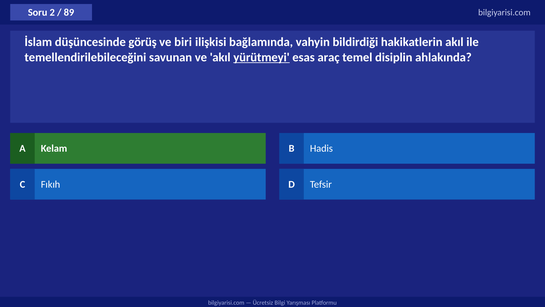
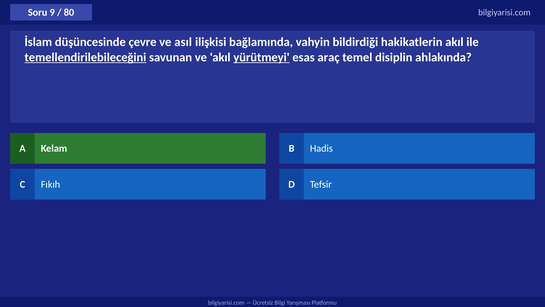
2: 2 -> 9 (52, 12)
89: 89 -> 80 (69, 12)
görüş: görüş -> çevre (143, 42)
biri: biri -> asıl (183, 42)
temellendirilebileceğini underline: none -> present (85, 57)
